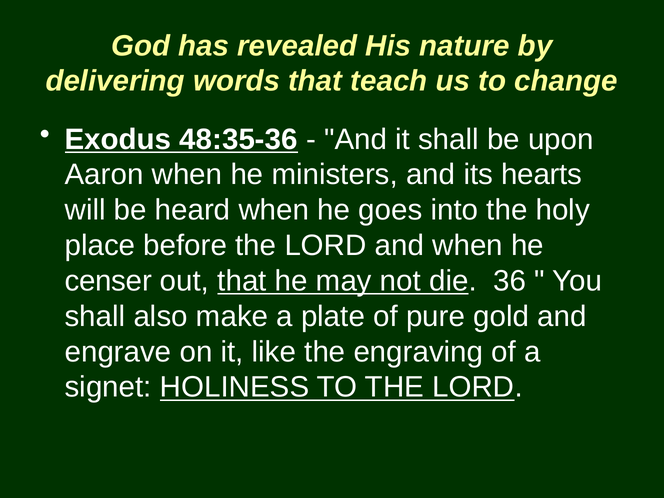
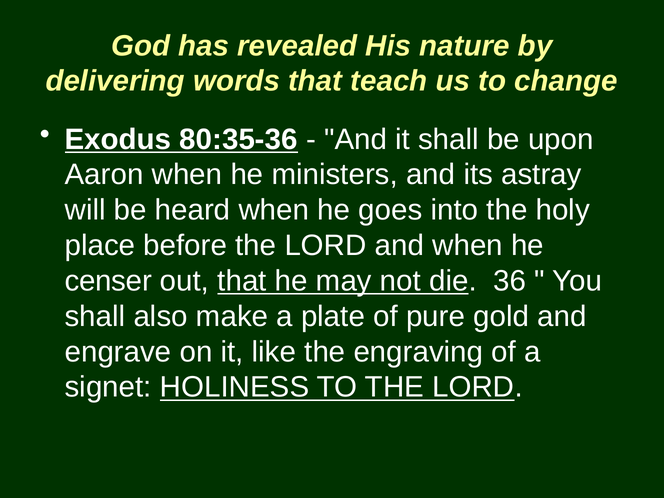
48:35-36: 48:35-36 -> 80:35-36 (239, 139)
hearts: hearts -> astray (541, 175)
